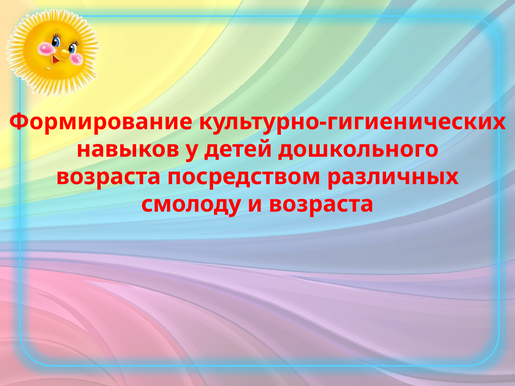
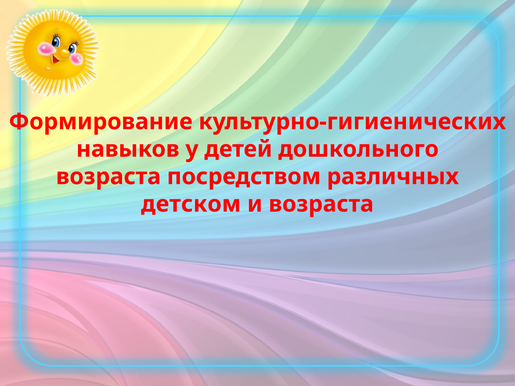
смолоду: смолоду -> детском (191, 204)
